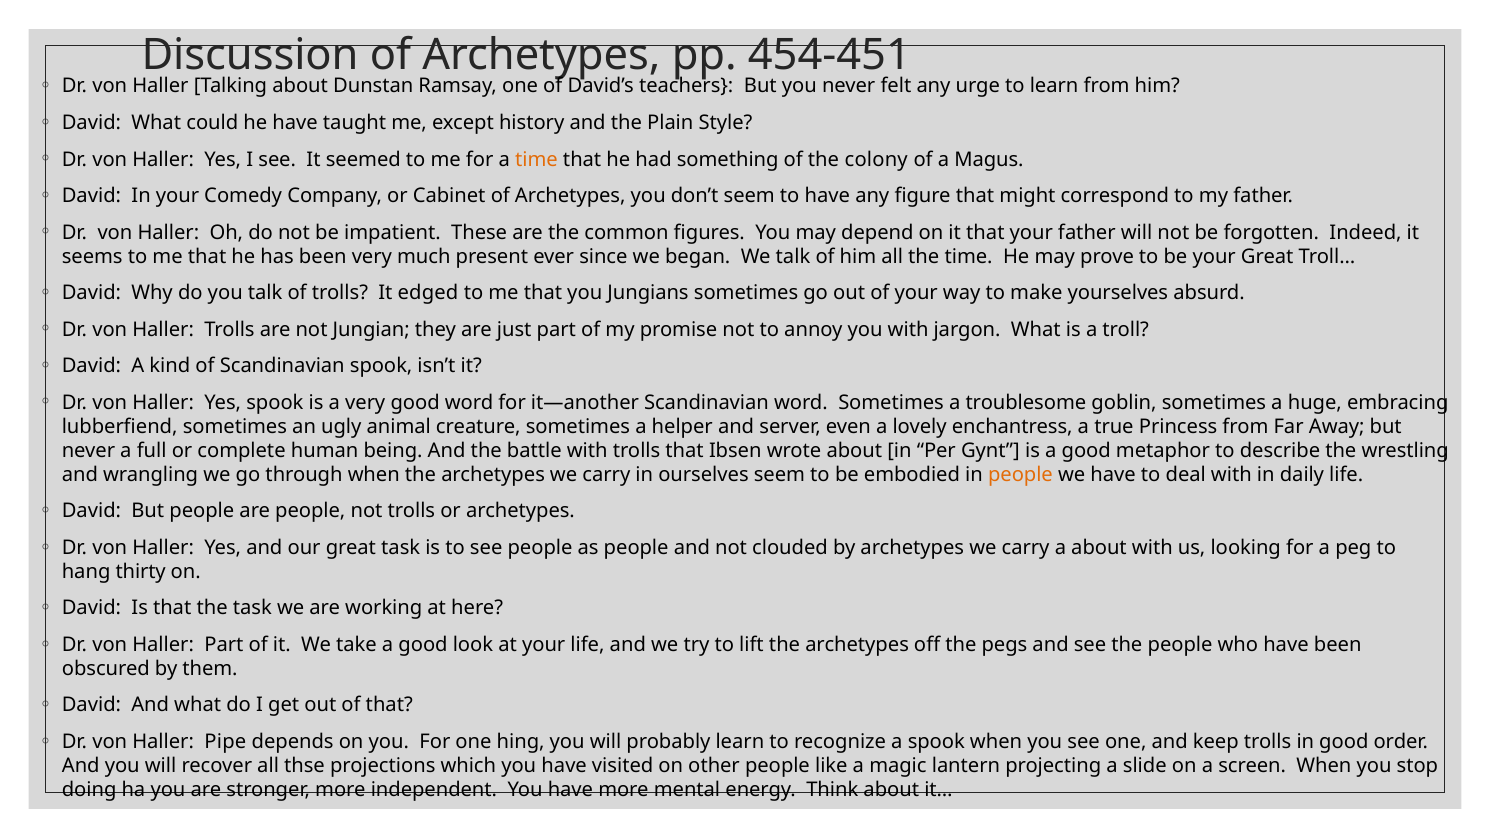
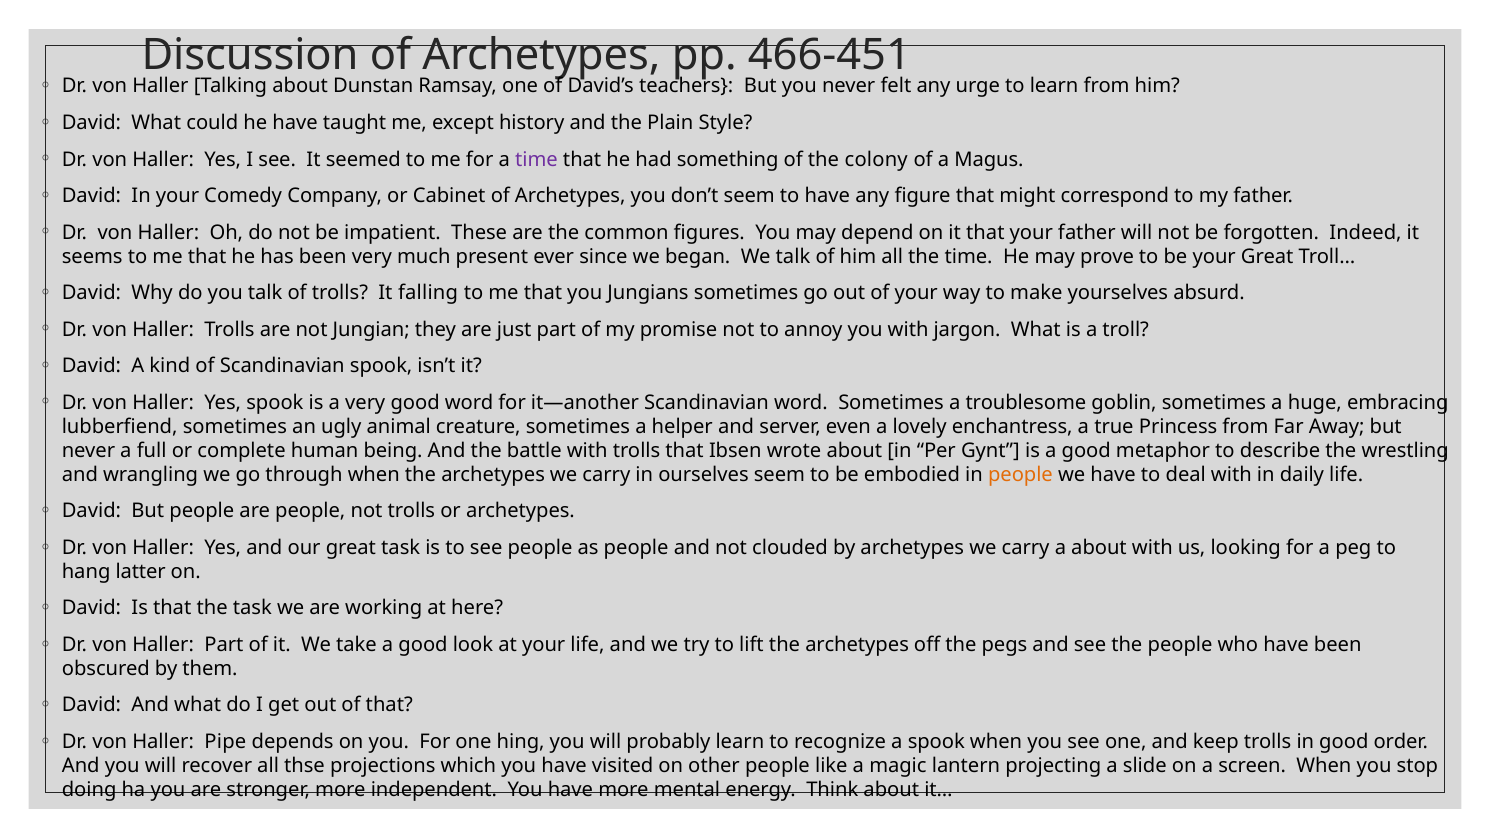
454-451: 454-451 -> 466-451 (829, 55)
time colour: orange -> purple (536, 159)
edged: edged -> falling (428, 293)
thirty: thirty -> latter (141, 572)
